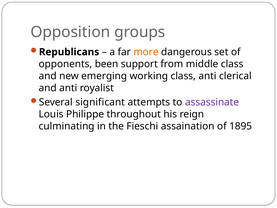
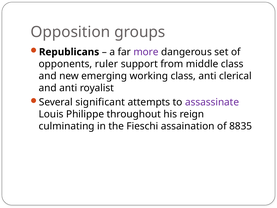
more colour: orange -> purple (146, 52)
been: been -> ruler (106, 64)
1895: 1895 -> 8835 (241, 126)
